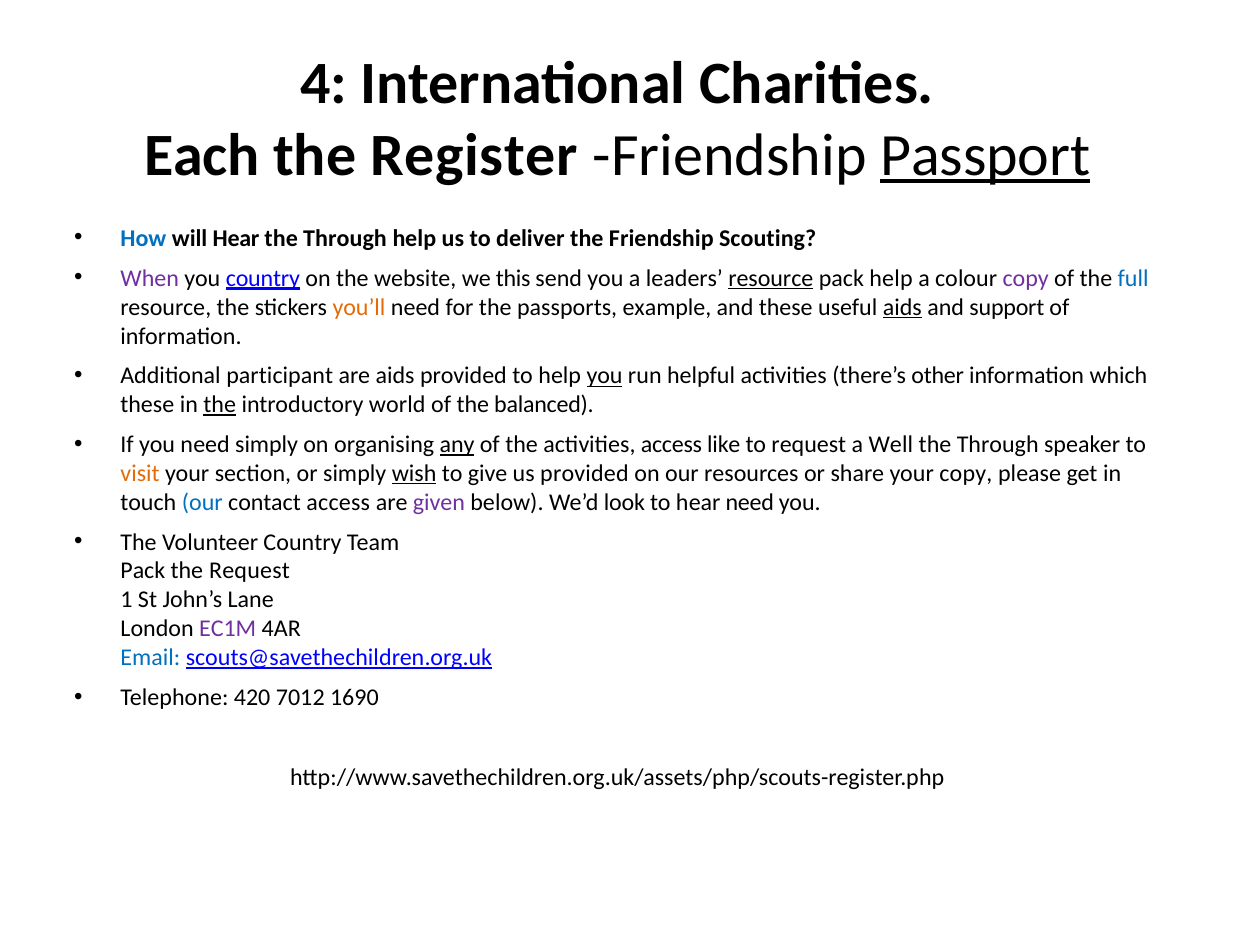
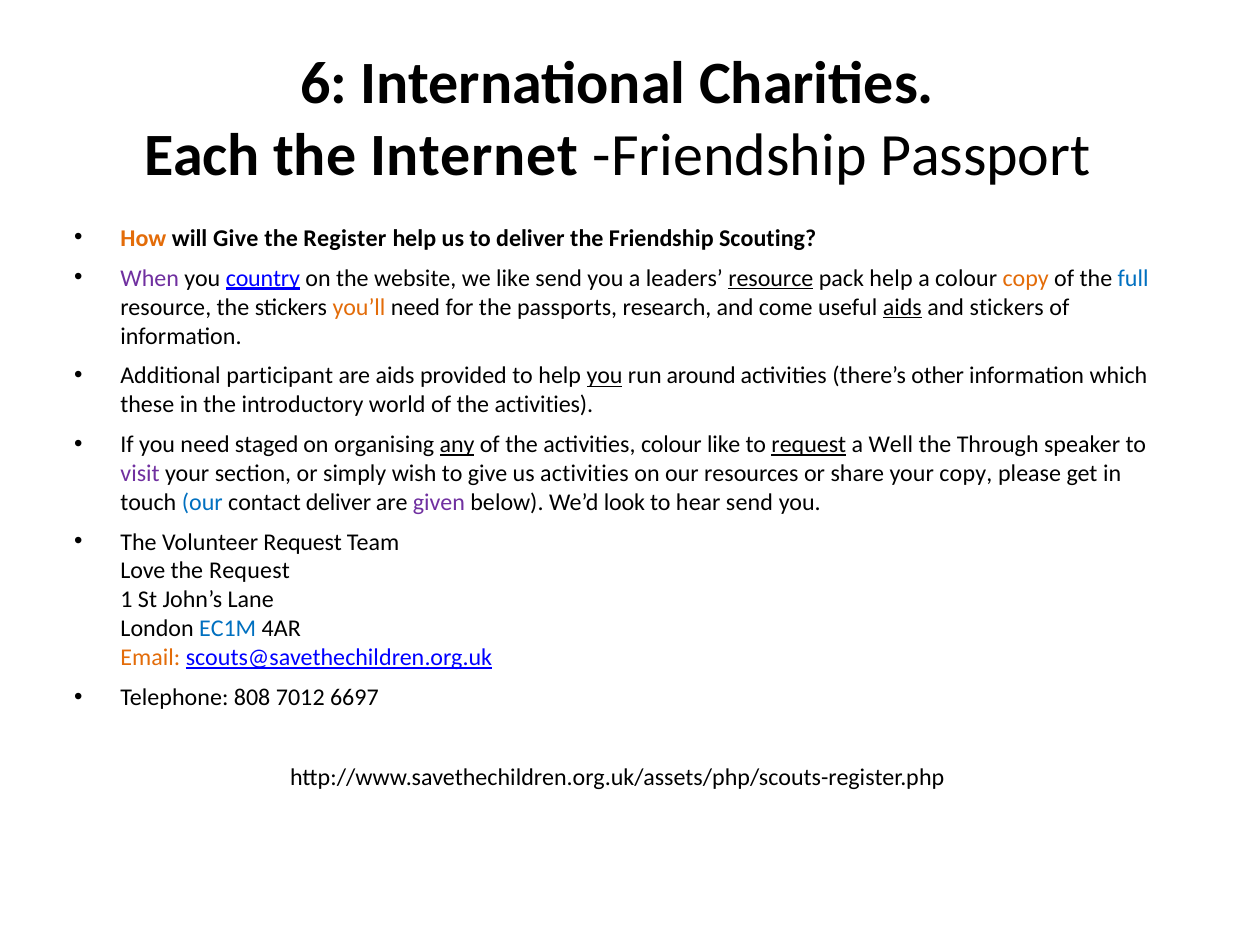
4: 4 -> 6 (324, 83)
Register: Register -> Internet (474, 156)
Passport underline: present -> none (985, 156)
How colour: blue -> orange (143, 238)
will Hear: Hear -> Give (236, 238)
Through: Through -> Register (345, 238)
we this: this -> like (513, 278)
copy colour: purple -> orange (1026, 278)
example: example -> research (667, 307)
and these: these -> come (786, 307)
and support: support -> stickers (1007, 307)
helpful: helpful -> around (701, 376)
the underline: present -> none (220, 405)
balanced: balanced -> activities (544, 405)
need simply: simply -> staged (267, 445)
activities access: access -> colour (671, 445)
request underline: none -> present (809, 445)
visit colour: orange -> purple (140, 474)
wish underline: present -> none (414, 474)
us provided: provided -> activities (584, 474)
contact access: access -> deliver (338, 502)
hear need: need -> send (750, 502)
Volunteer Country: Country -> Request (303, 542)
Pack: Pack -> Love (143, 571)
EC1M colour: purple -> blue (228, 629)
Email colour: blue -> orange (150, 658)
420: 420 -> 808 (252, 698)
1690: 1690 -> 6697 (354, 698)
